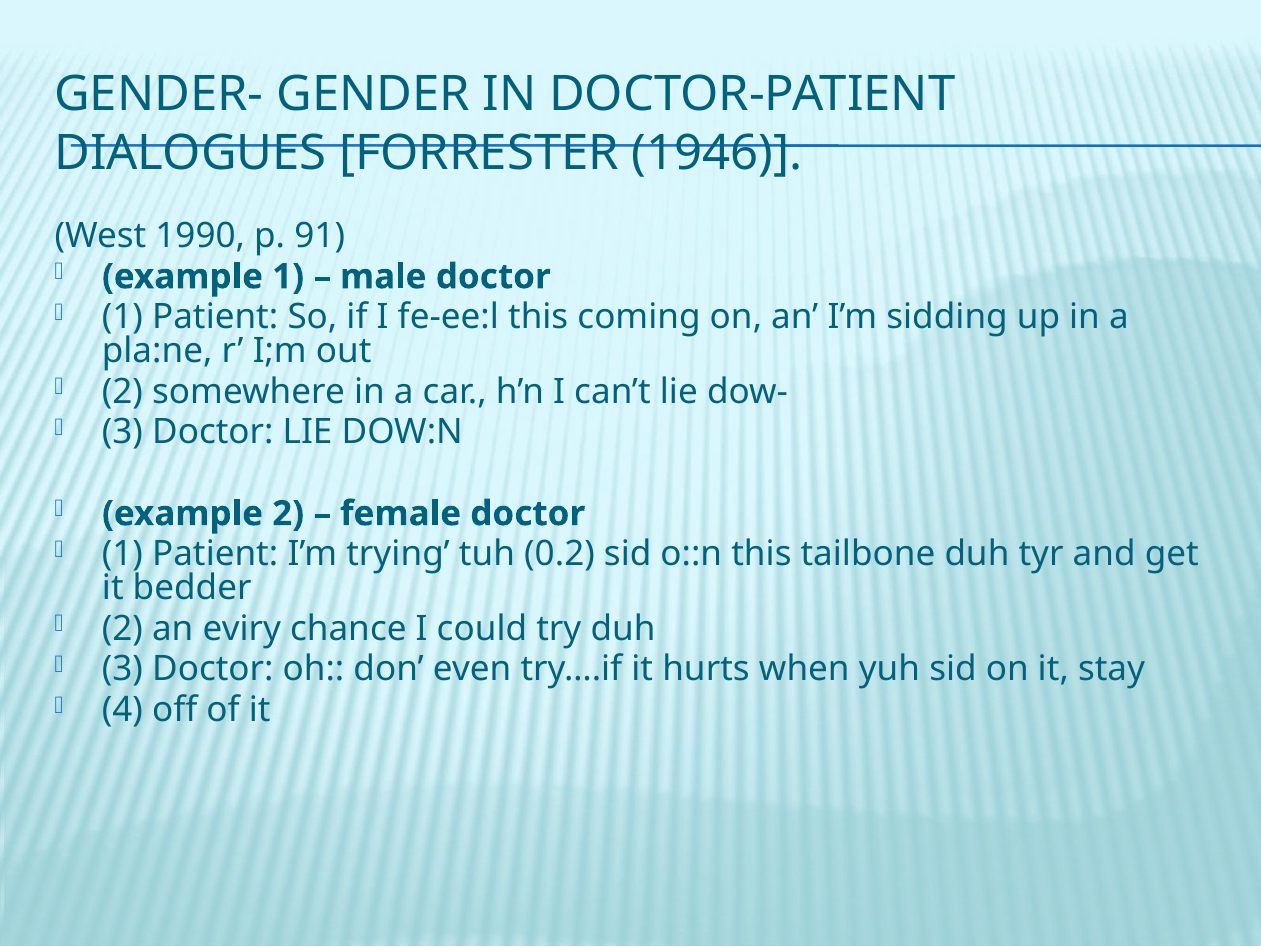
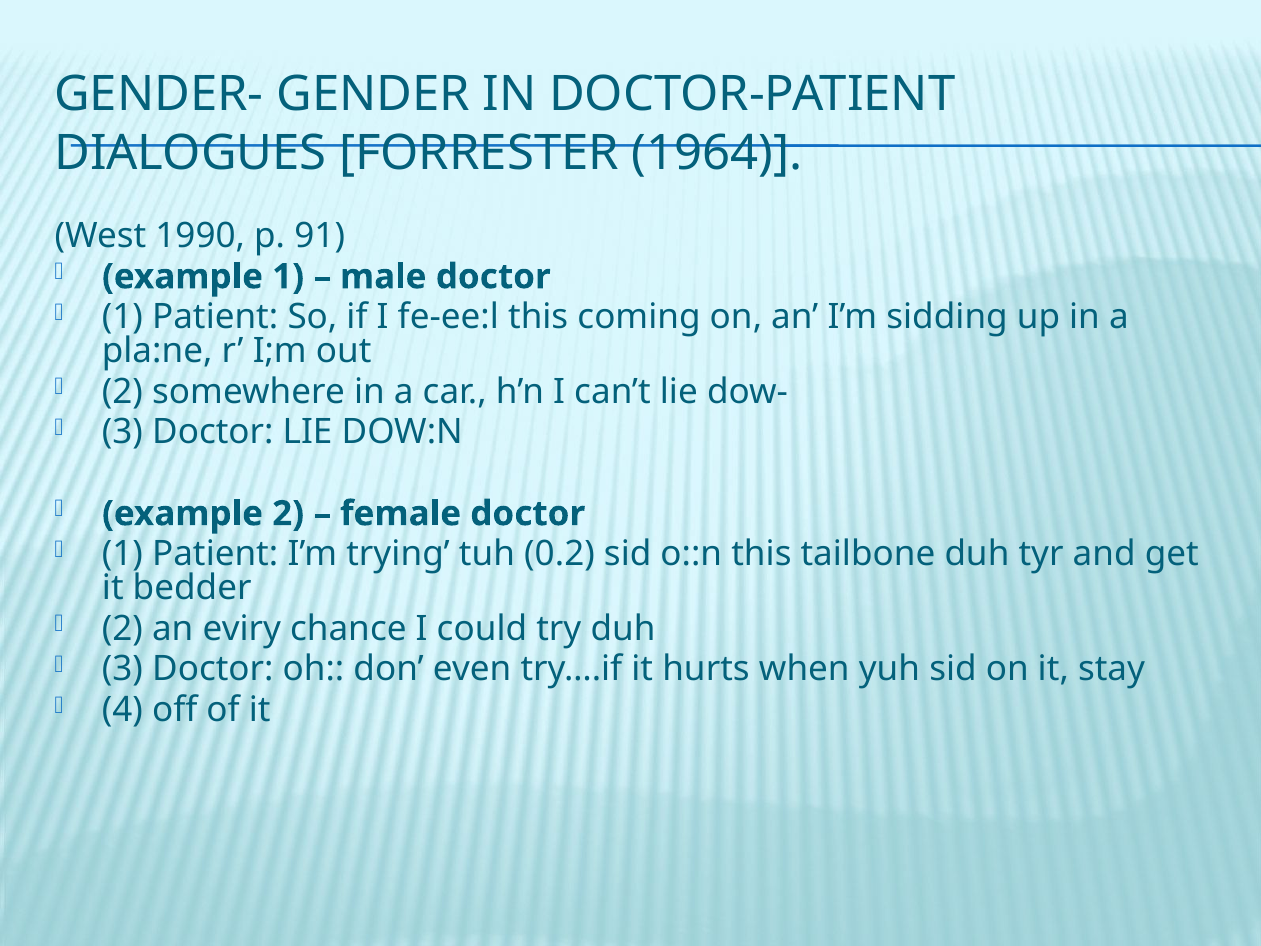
1946: 1946 -> 1964 (717, 154)
